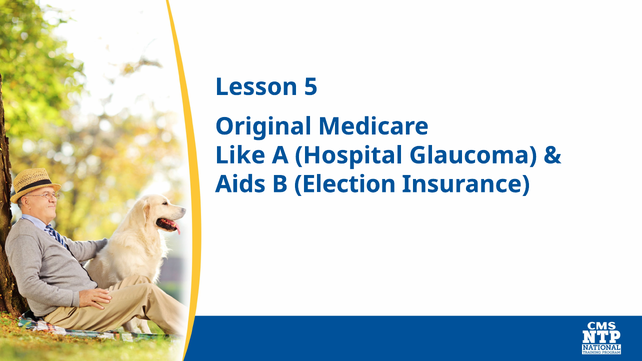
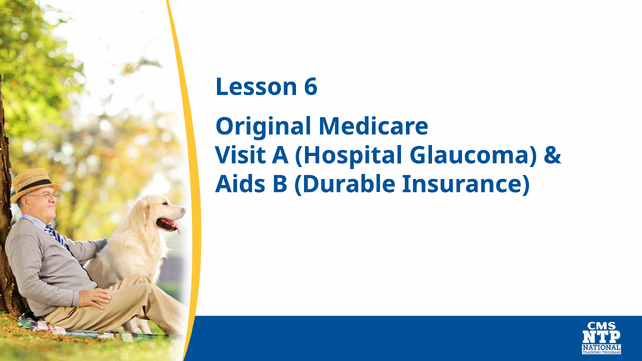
5: 5 -> 6 (311, 87)
Like: Like -> Visit (240, 155)
Election: Election -> Durable (345, 184)
